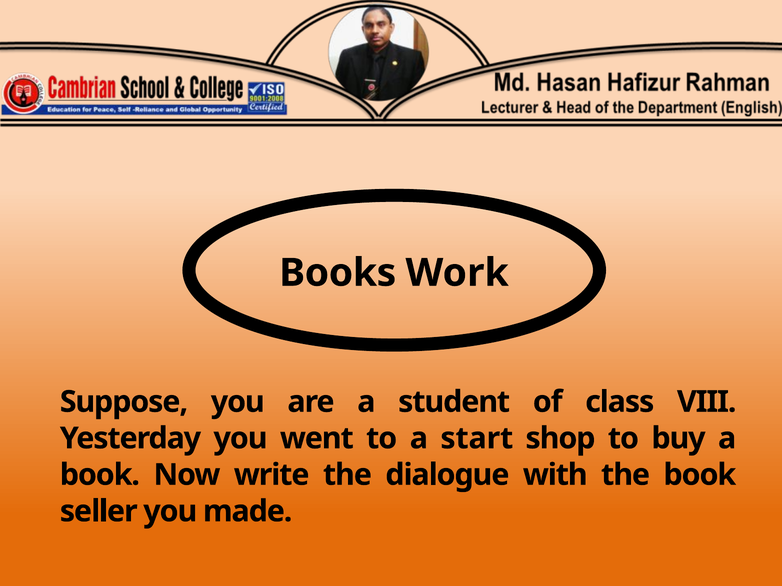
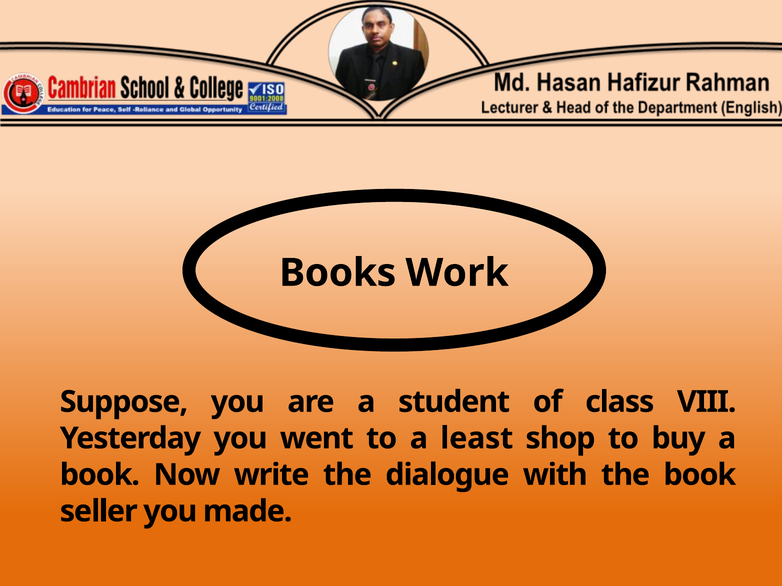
start: start -> least (477, 439)
